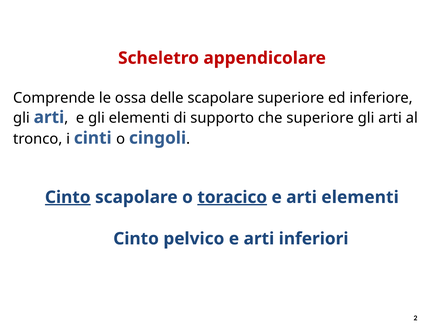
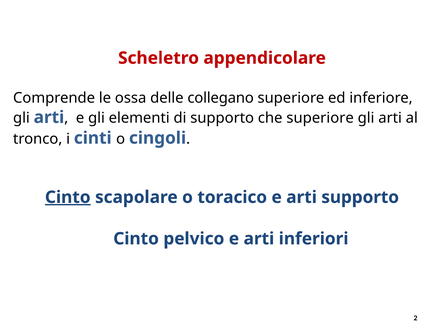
delle scapolare: scapolare -> collegano (221, 98)
toracico underline: present -> none (232, 197)
arti elementi: elementi -> supporto (360, 197)
